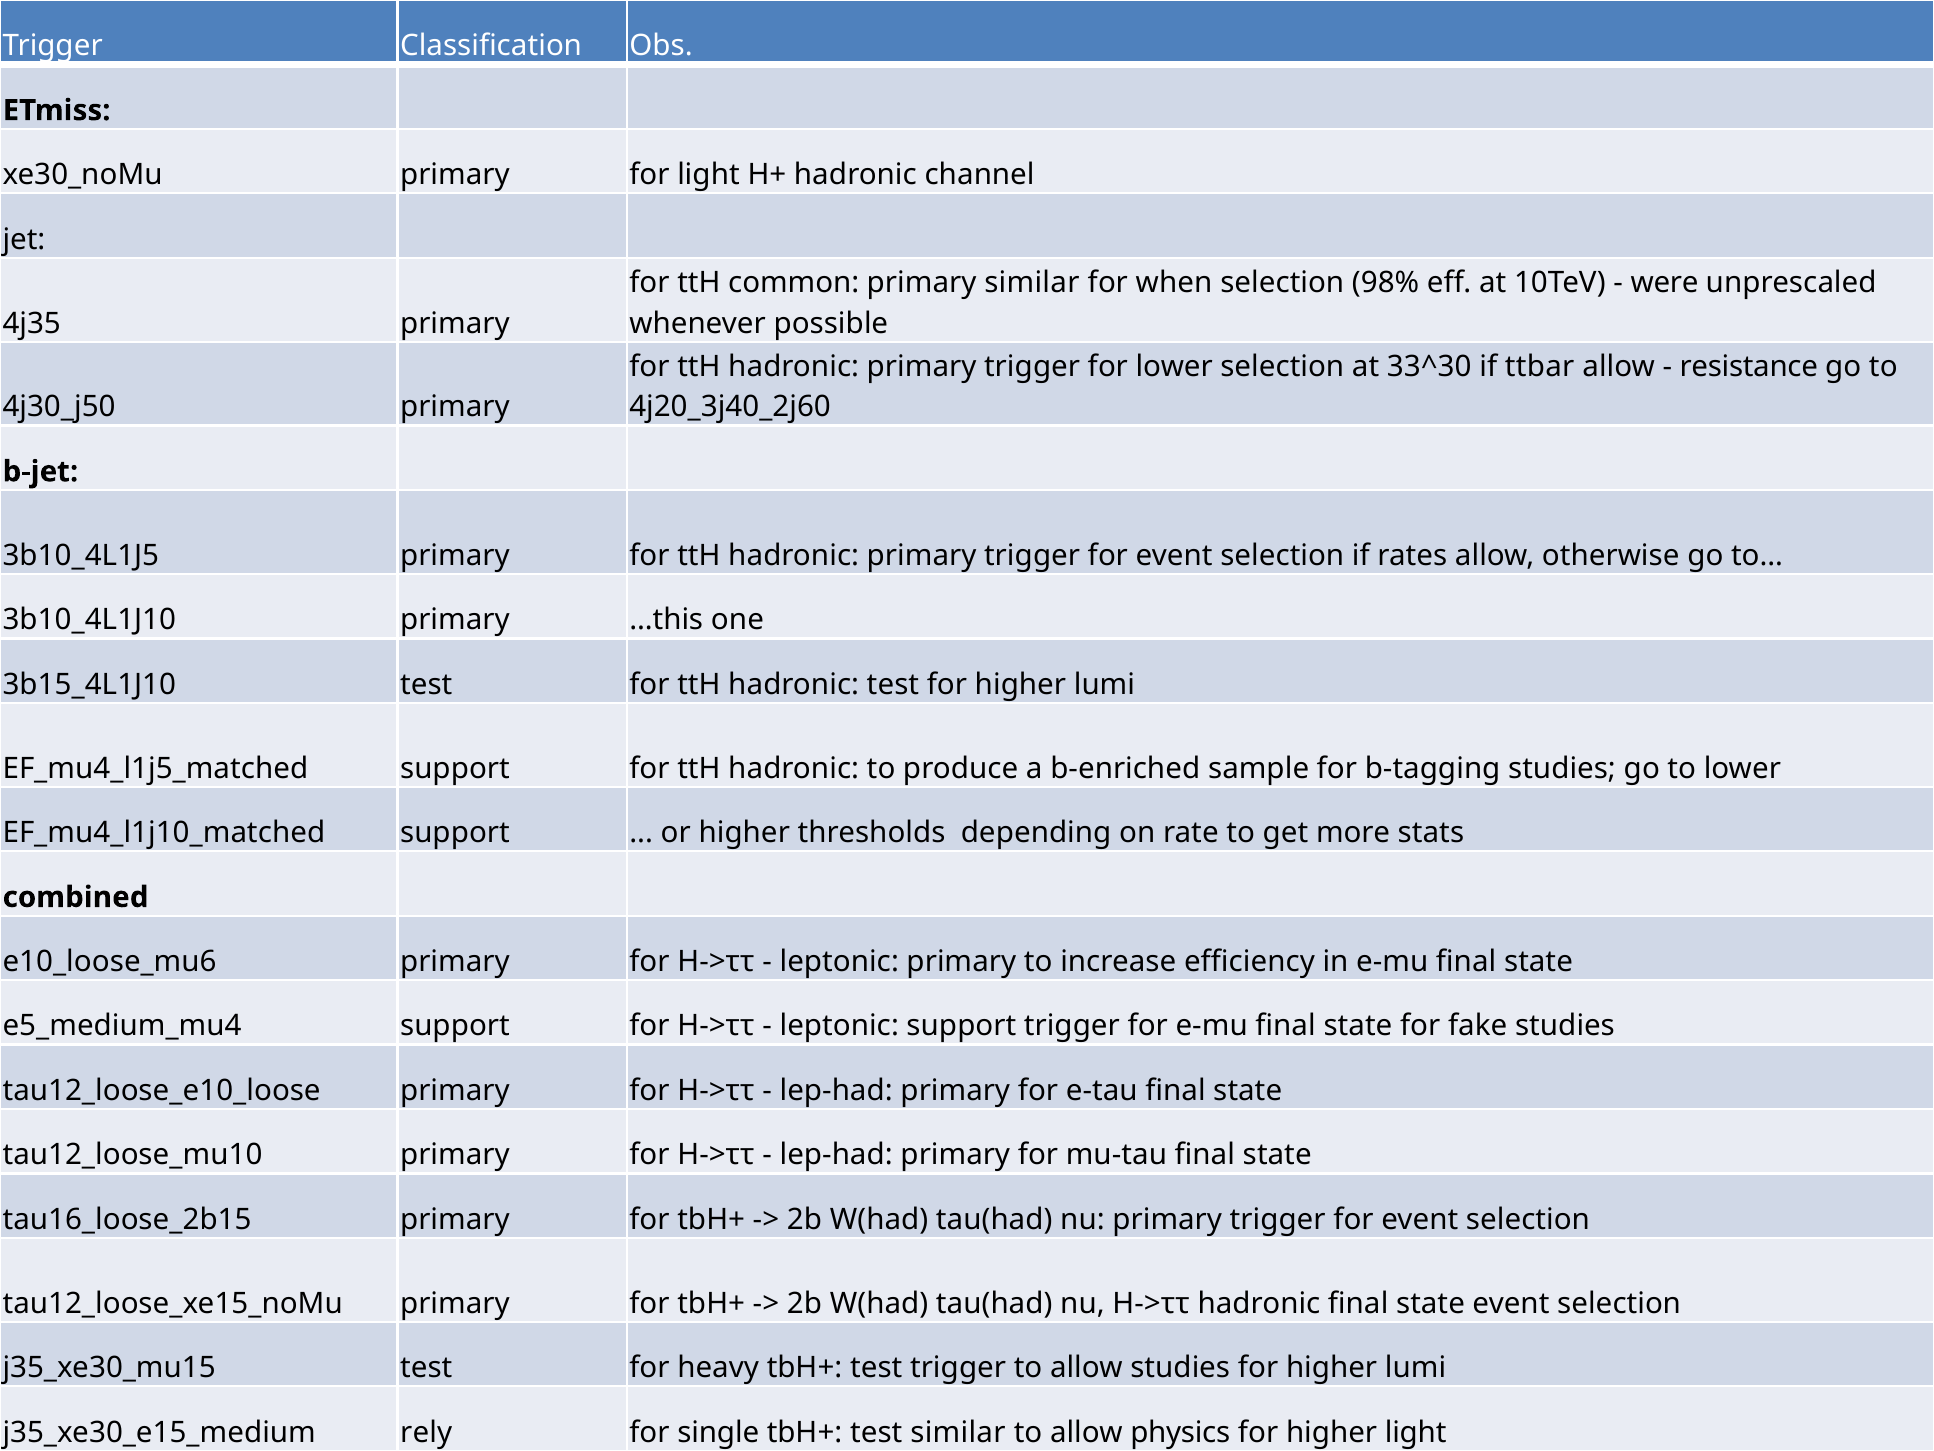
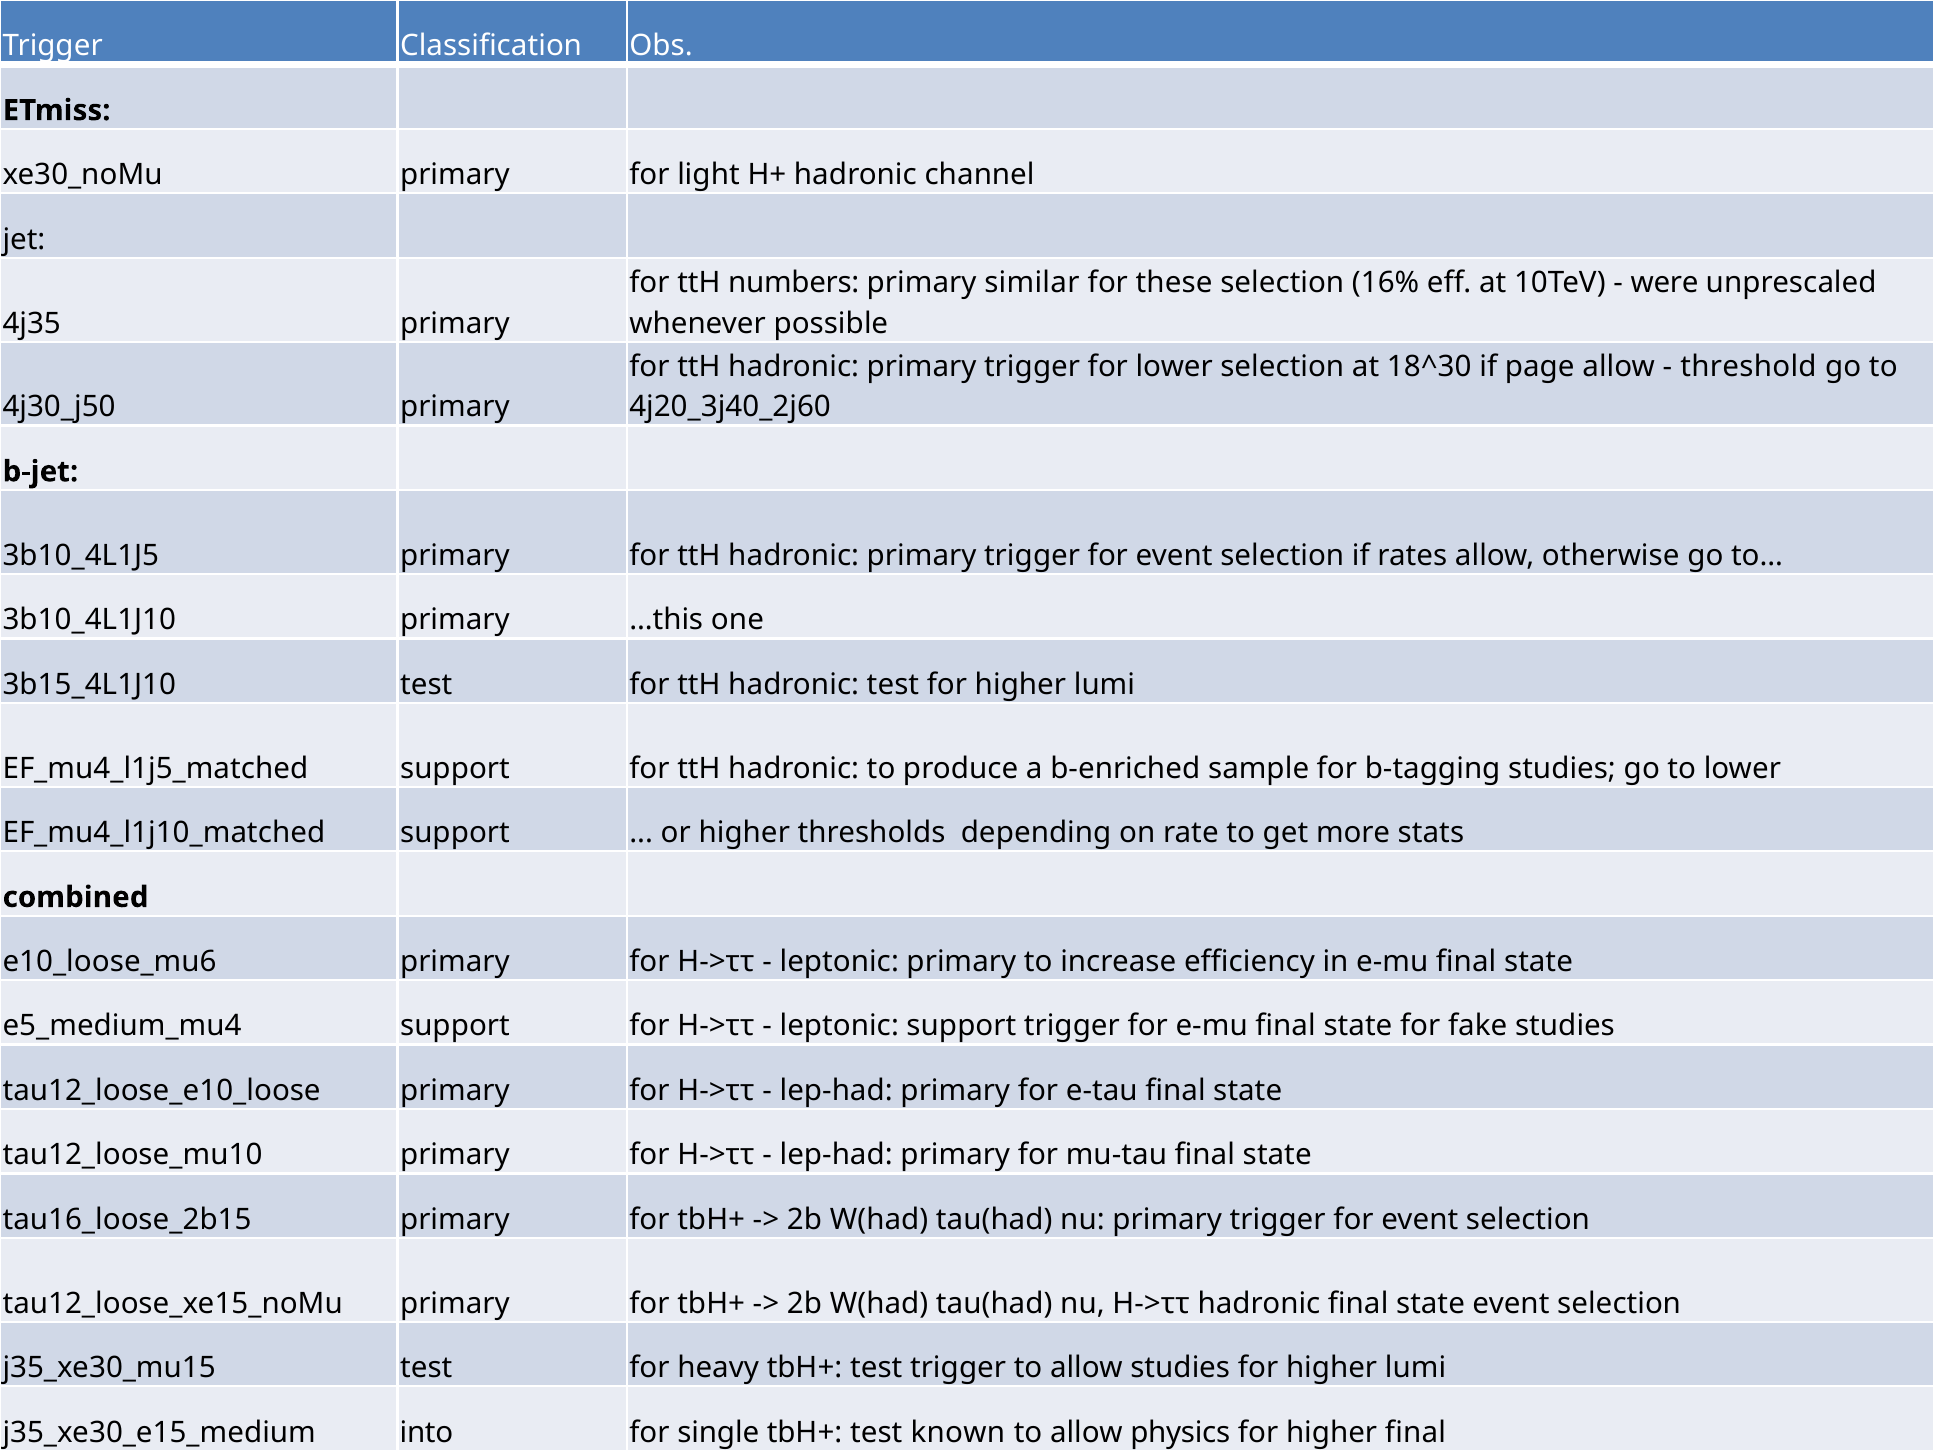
common: common -> numbers (794, 283)
when: when -> these (1174, 283)
98%: 98% -> 16% (1386, 283)
33^30: 33^30 -> 18^30 (1429, 367)
ttbar: ttbar -> page (1540, 367)
resistance: resistance -> threshold (1749, 367)
rely: rely -> into (426, 1432)
test similar: similar -> known (958, 1432)
higher light: light -> final (1415, 1432)
